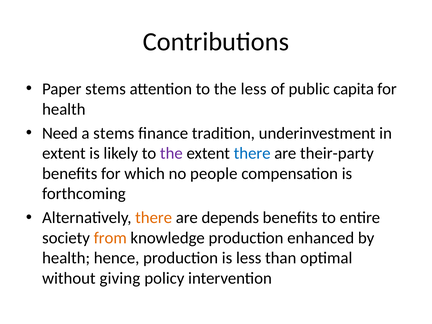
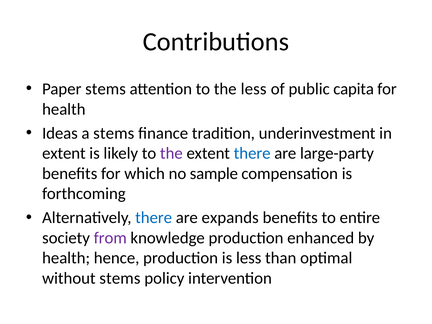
Need: Need -> Ideas (60, 133)
their-party: their-party -> large-party (337, 153)
people: people -> sample (214, 174)
there colour: orange -> blue (154, 218)
depends: depends -> expands (230, 218)
from colour: orange -> purple (110, 238)
without giving: giving -> stems (120, 278)
